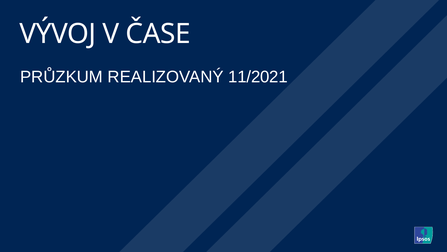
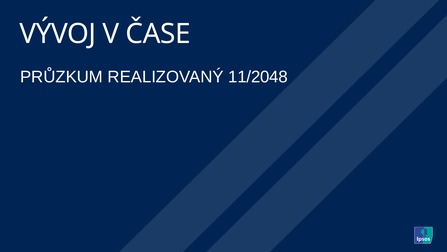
11/2021: 11/2021 -> 11/2048 (258, 77)
